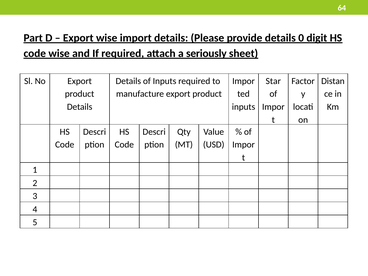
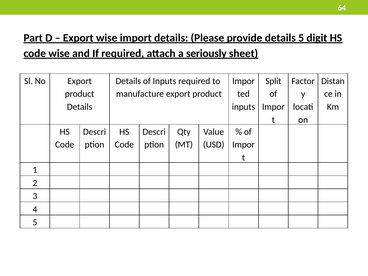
details 0: 0 -> 5 (301, 38)
Star: Star -> Split (273, 81)
